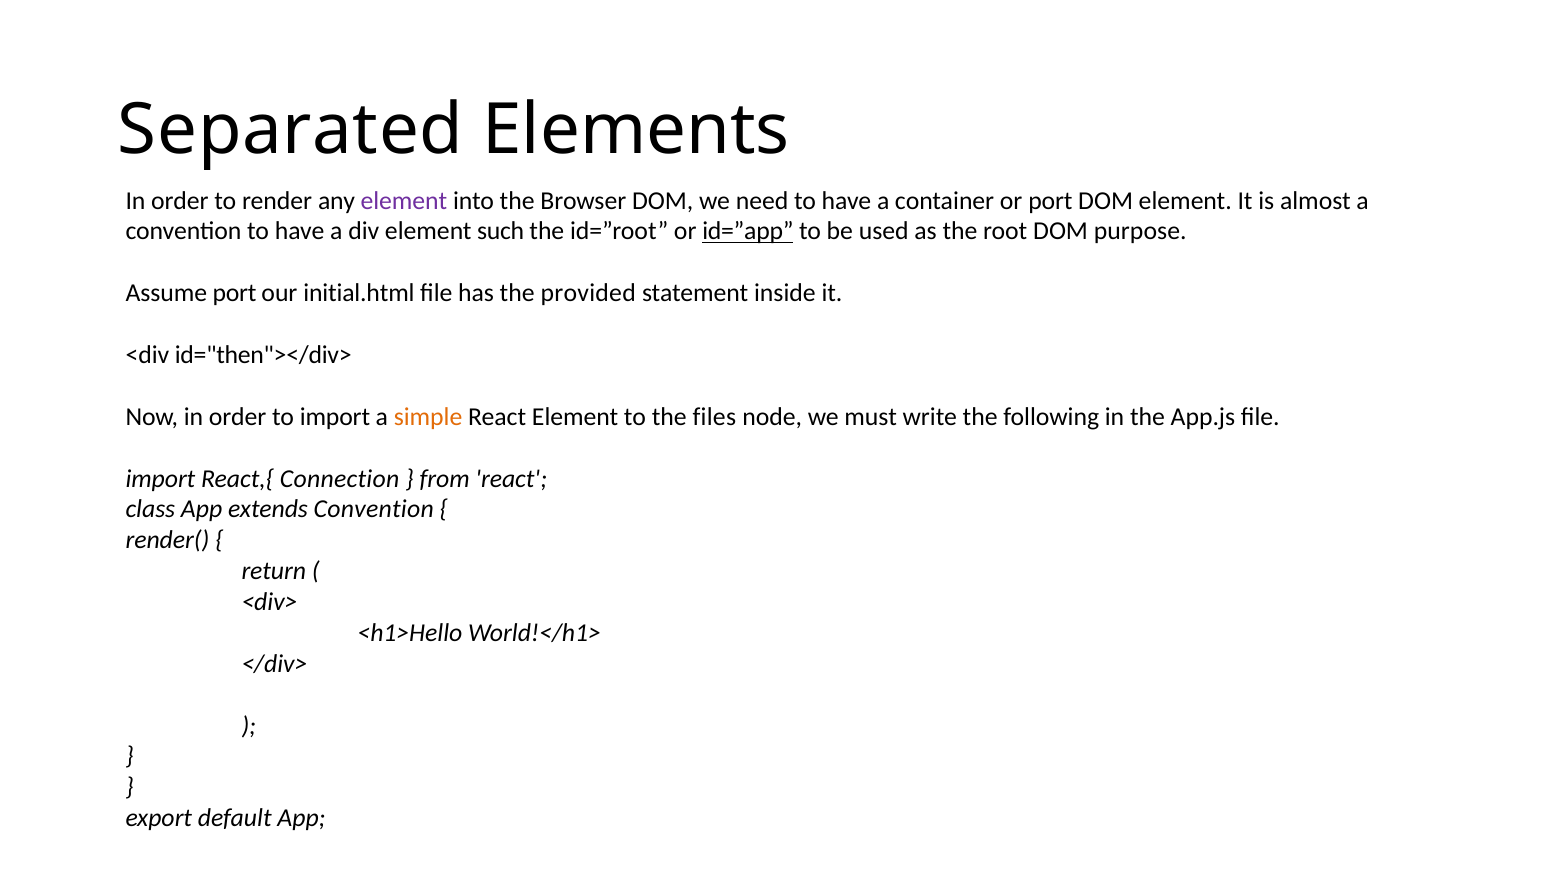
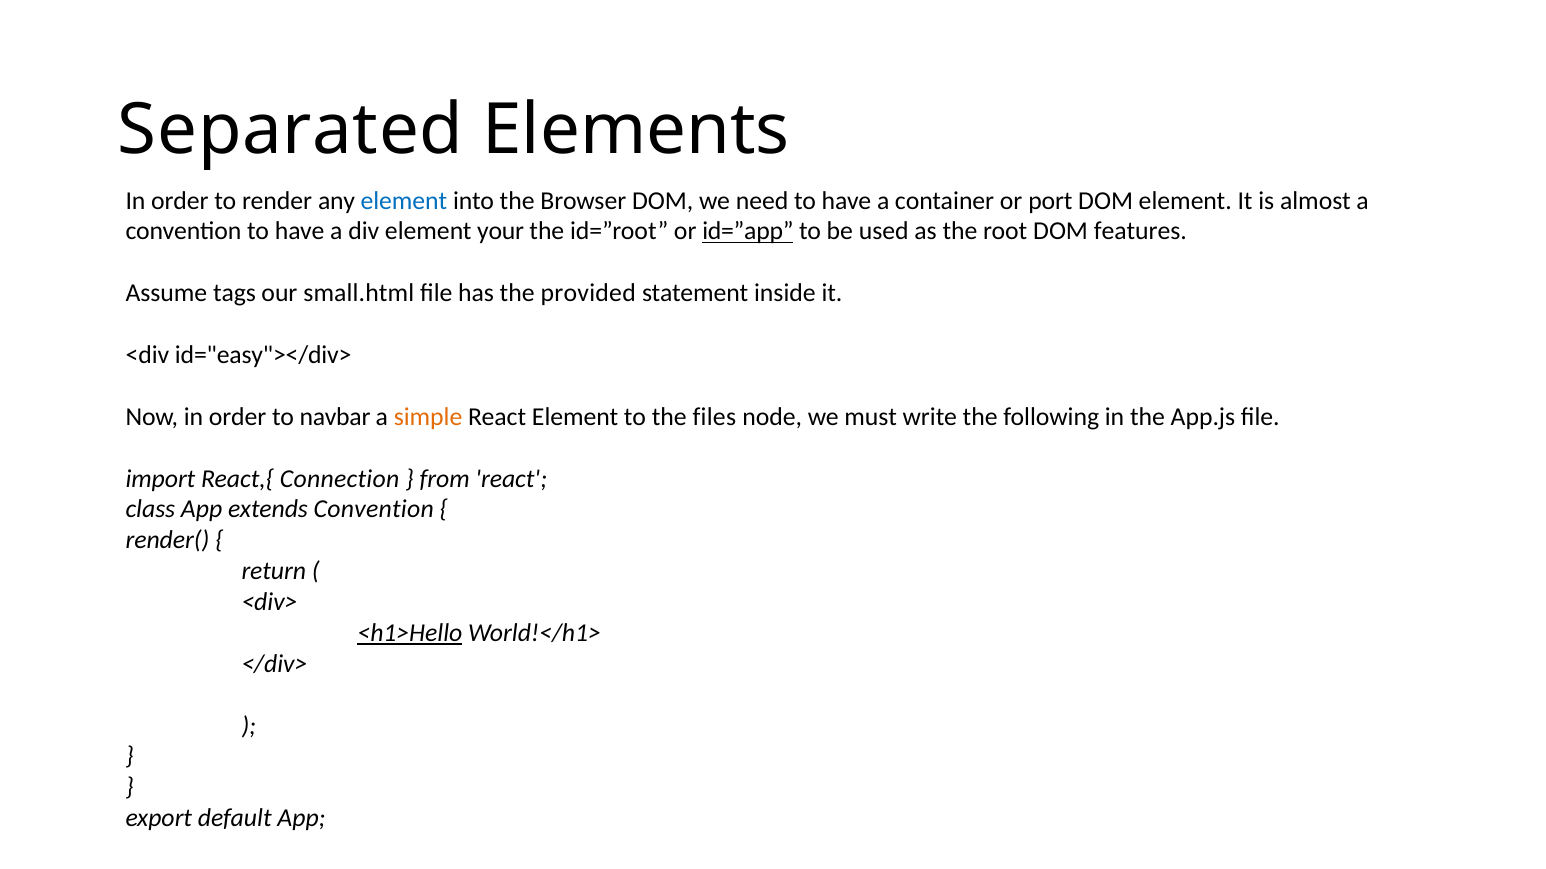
element colour: purple -> blue (404, 201)
such: such -> your (501, 232)
purpose: purpose -> features (1140, 232)
Assume port: port -> tags (234, 293)
initial.html: initial.html -> small.html (359, 293)
id="then"></div>: id="then"></div> -> id="easy"></div> (263, 355)
to import: import -> navbar (335, 417)
<h1>Hello underline: none -> present (410, 633)
